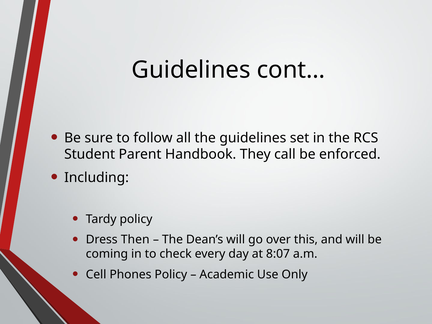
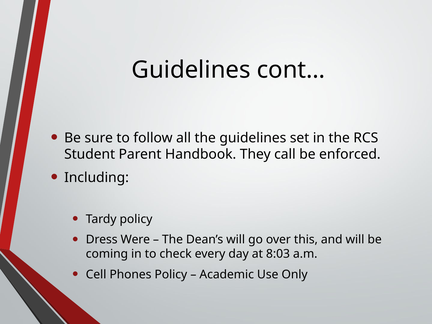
Then: Then -> Were (135, 240)
8:07: 8:07 -> 8:03 (278, 254)
